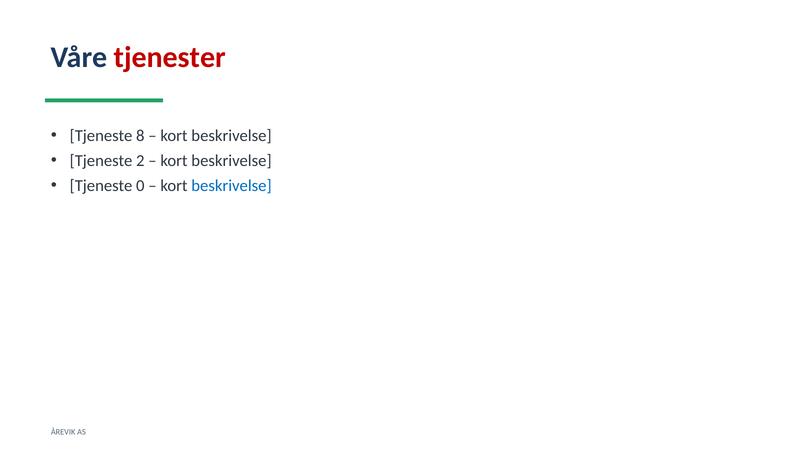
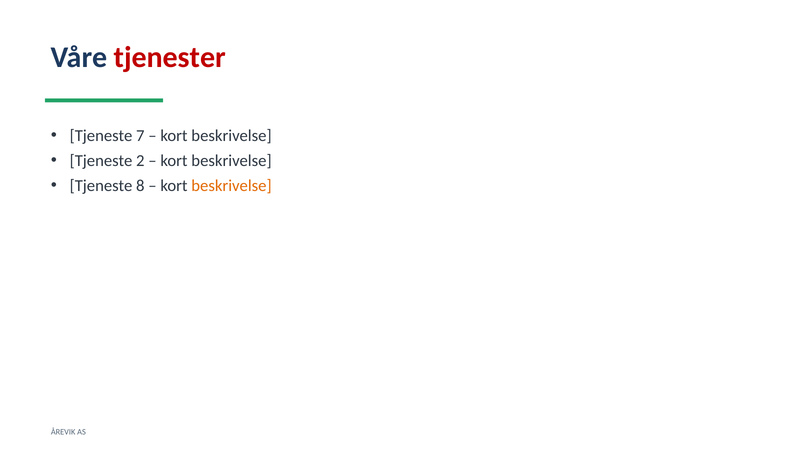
8: 8 -> 7 (140, 135)
0: 0 -> 8 (140, 186)
beskrivelse colour: blue -> orange (231, 186)
